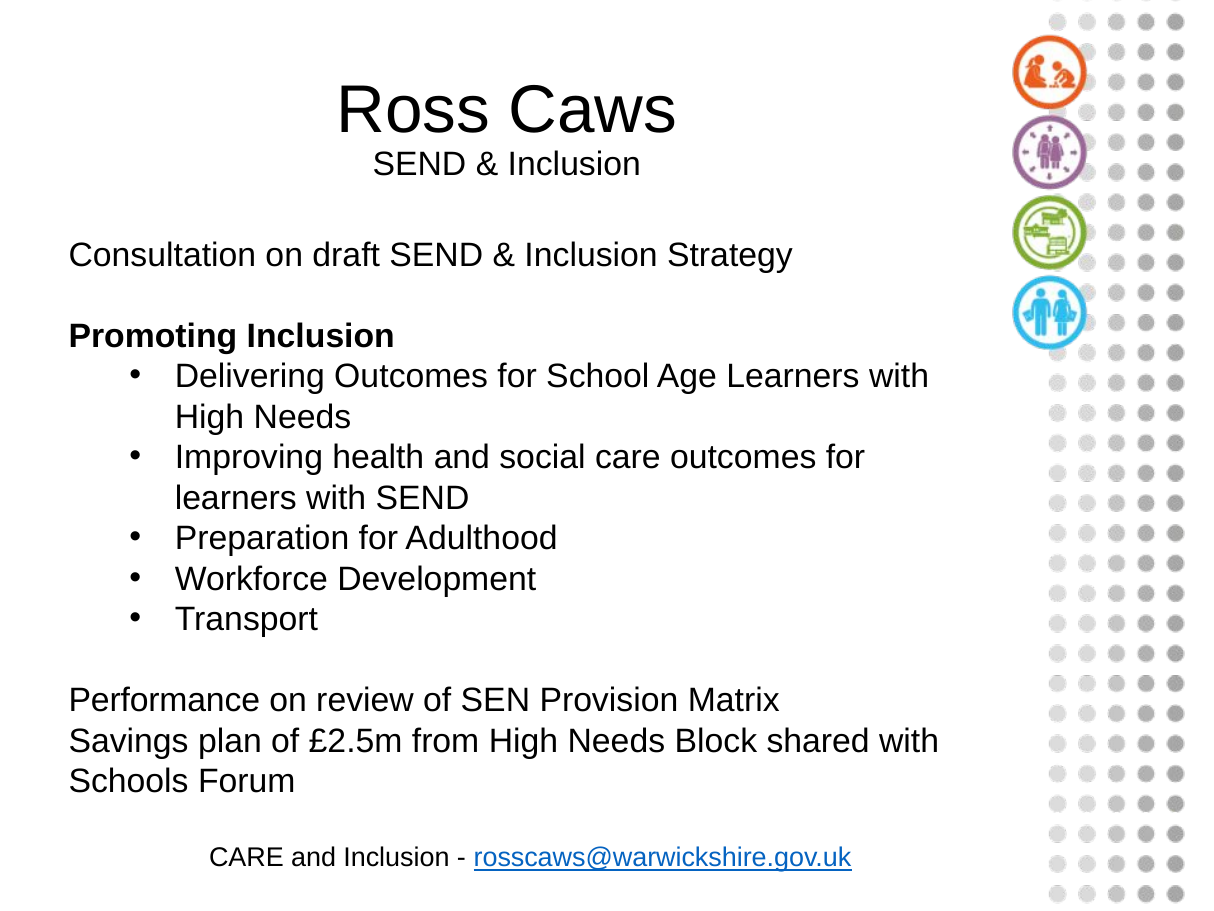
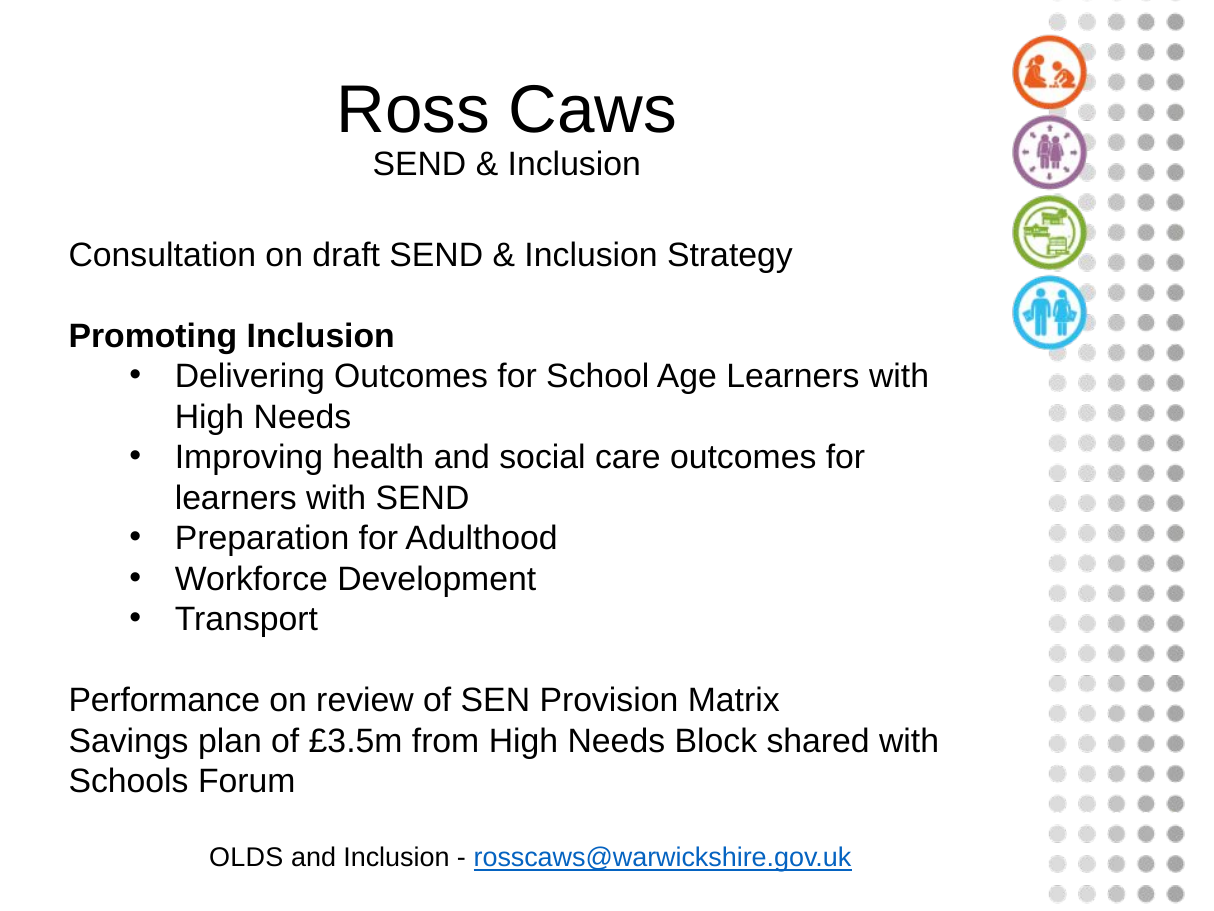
£2.5m: £2.5m -> £3.5m (356, 741)
CARE: CARE -> OLDS (246, 858)
